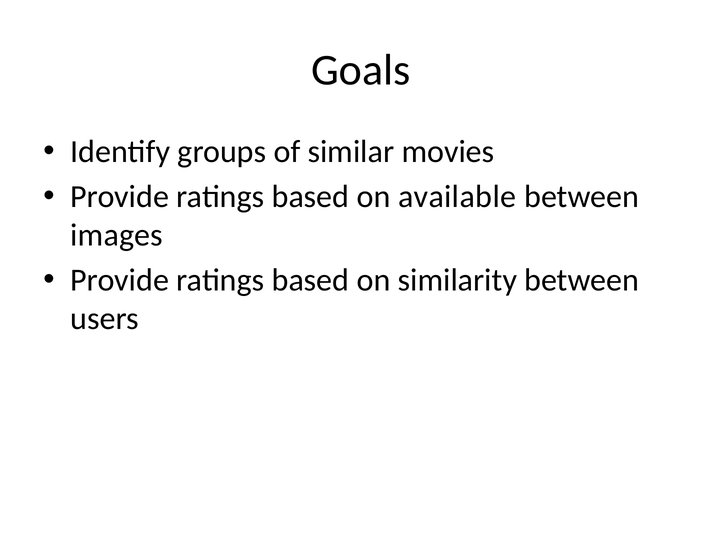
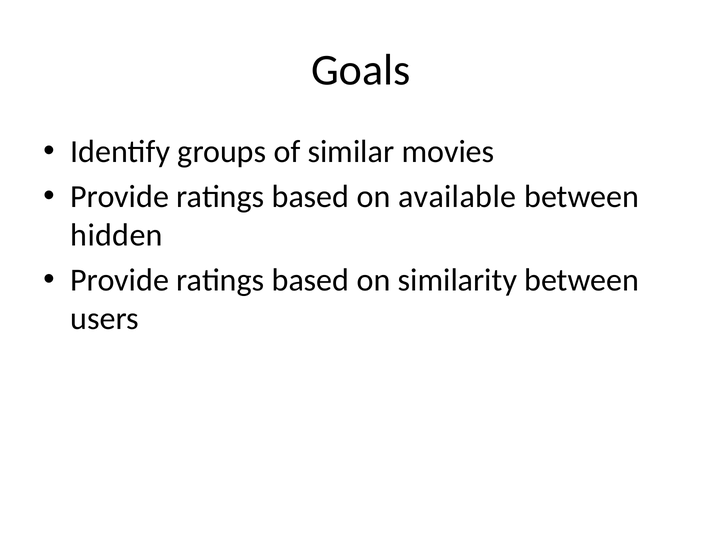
images: images -> hidden (117, 235)
